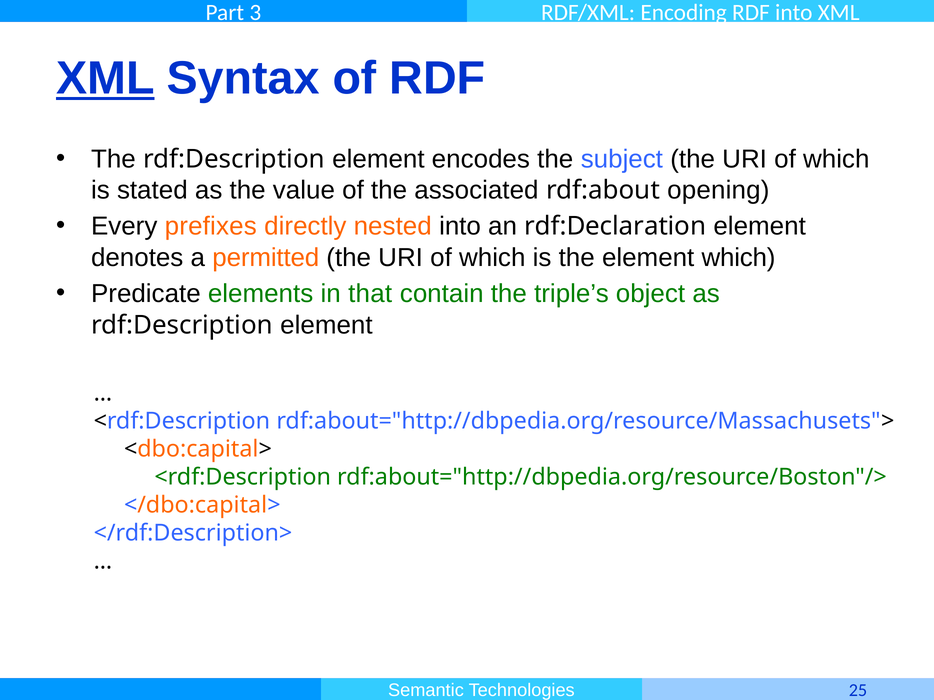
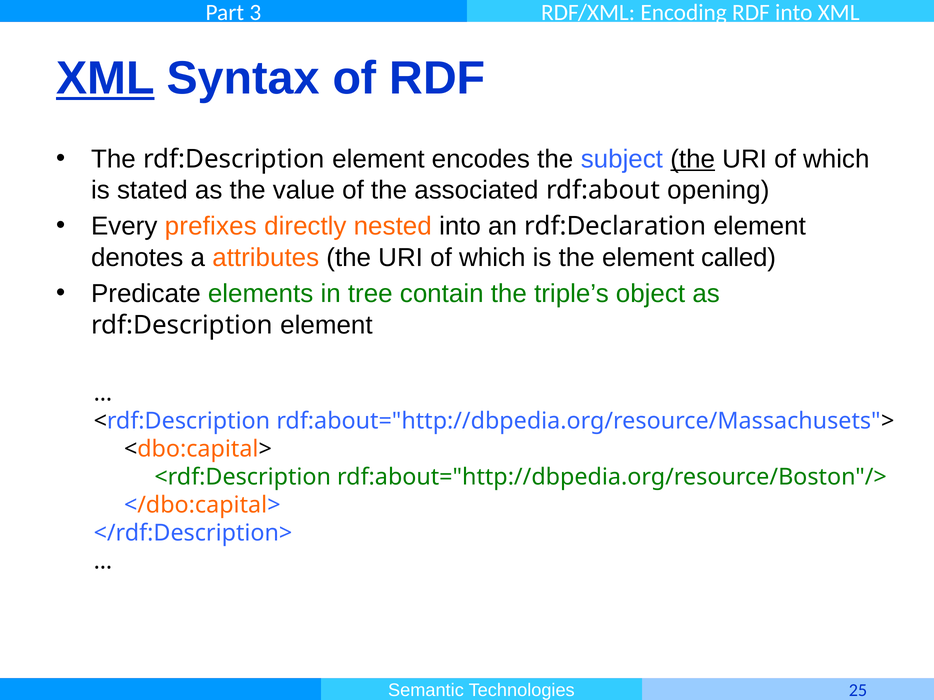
the underline: none -> present (693, 159)
permitted: permitted -> attributes (266, 258)
element which: which -> called (738, 258)
that: that -> tree (370, 294)
